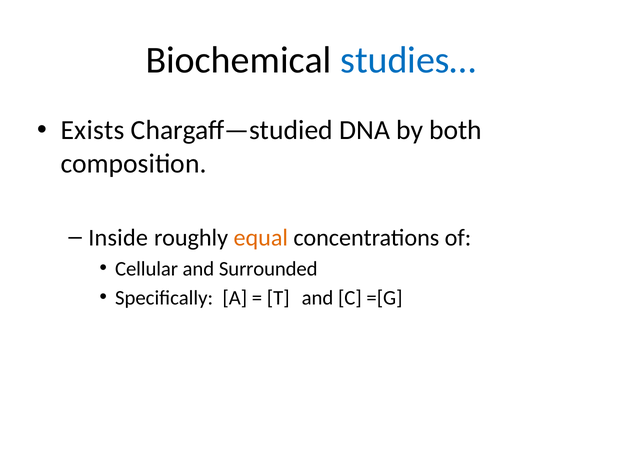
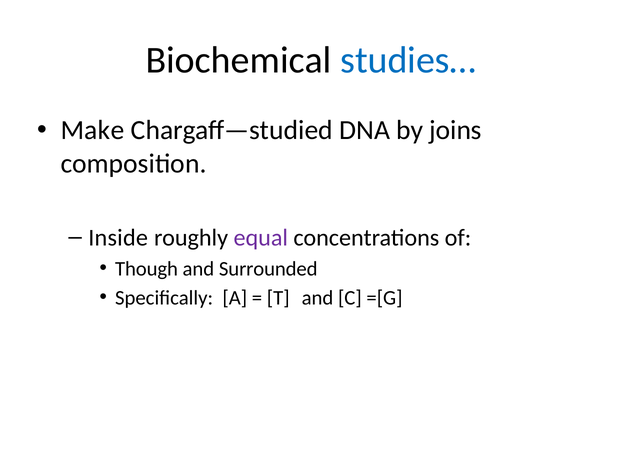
Exists: Exists -> Make (93, 130)
both: both -> joins (456, 130)
equal colour: orange -> purple (261, 238)
Cellular: Cellular -> Though (147, 269)
